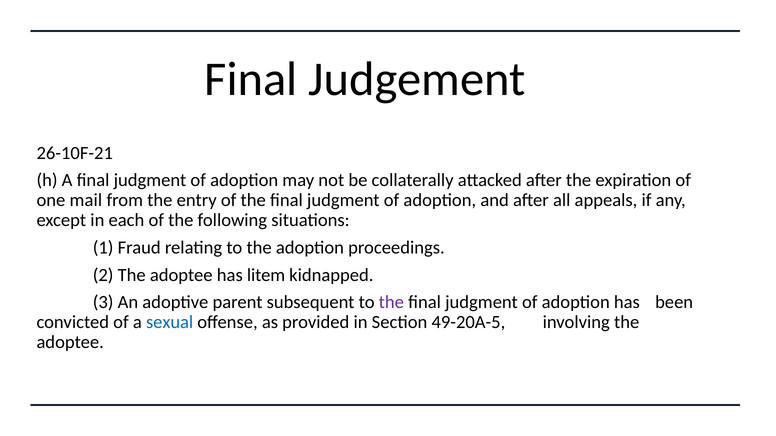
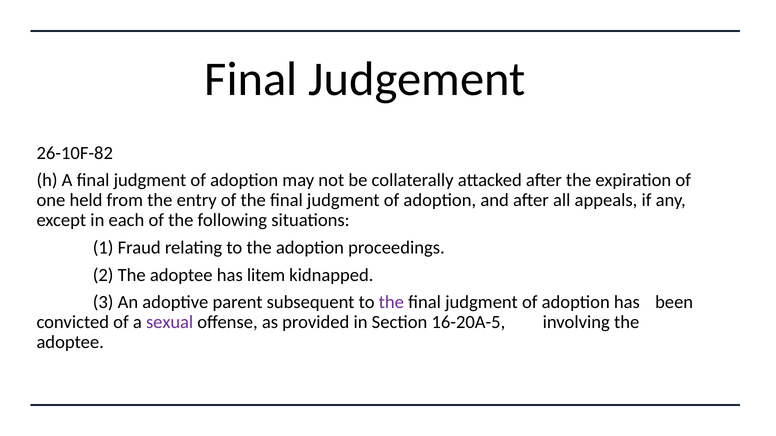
26-10F-21: 26-10F-21 -> 26-10F-82 (75, 153)
mail: mail -> held (86, 201)
sexual colour: blue -> purple (170, 323)
49-20A-5: 49-20A-5 -> 16-20A-5 (468, 323)
